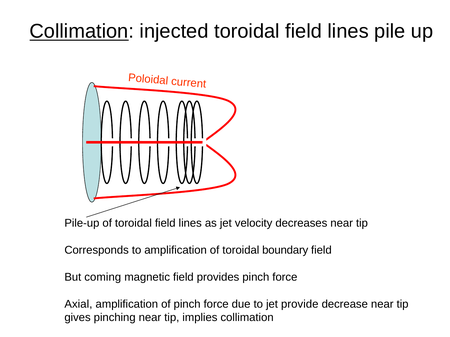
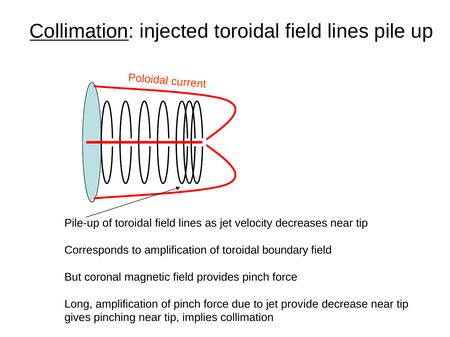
coming: coming -> coronal (103, 277)
Axial: Axial -> Long (78, 304)
